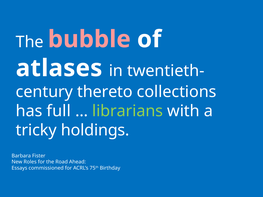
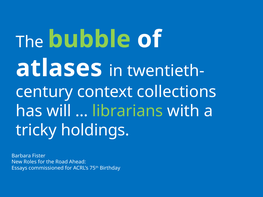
bubble colour: pink -> light green (89, 39)
thereto: thereto -> context (105, 92)
full: full -> will (59, 111)
